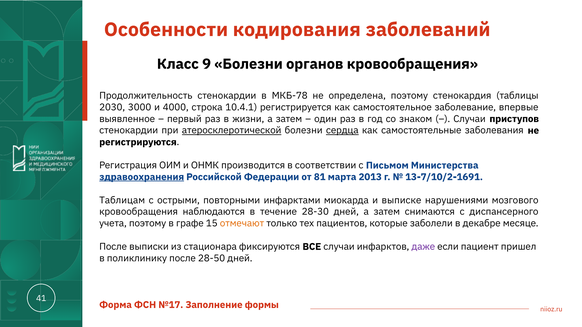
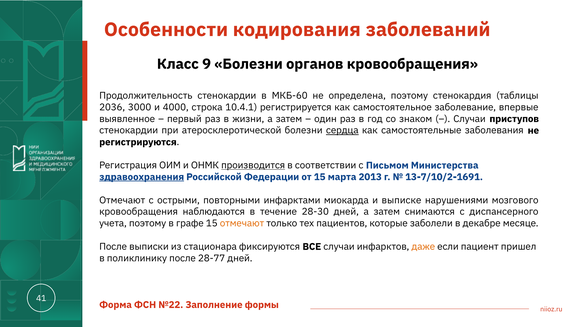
МКБ-78: МКБ-78 -> МКБ-60 (290, 96)
2030: 2030 -> 2036 (112, 107)
атеросклеротической underline: present -> none (232, 131)
производится underline: none -> present (253, 166)
от 81: 81 -> 15 (320, 177)
Таблицам: Таблицам -> Отмечают (122, 200)
даже colour: purple -> orange (423, 247)
28-50: 28-50 -> 28-77 (212, 259)
№17: №17 -> №22 (171, 305)
